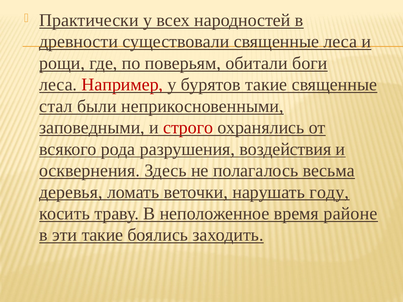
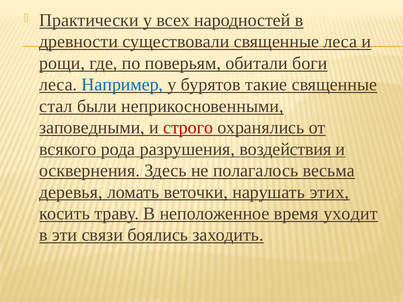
Например colour: red -> blue (122, 85)
году: году -> этих (329, 192)
районе: районе -> уходит (350, 214)
эти такие: такие -> связи (102, 235)
